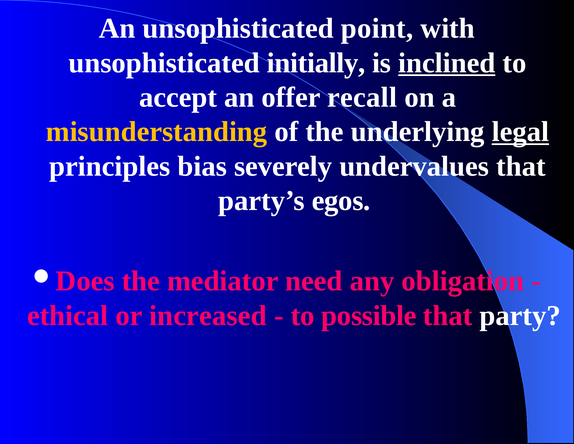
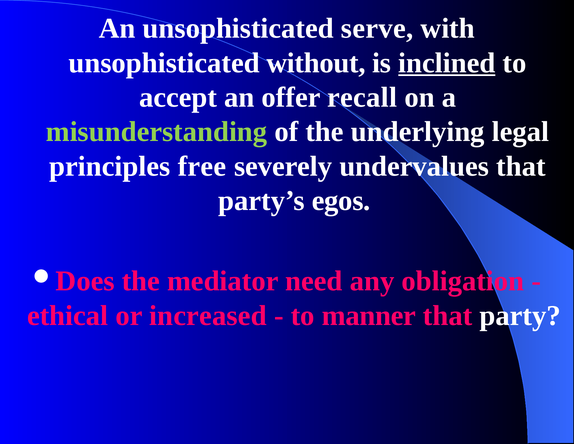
point: point -> serve (377, 28)
initially: initially -> without (316, 63)
misunderstanding colour: yellow -> light green (157, 132)
legal underline: present -> none (520, 132)
bias: bias -> free (202, 166)
possible: possible -> manner (369, 315)
